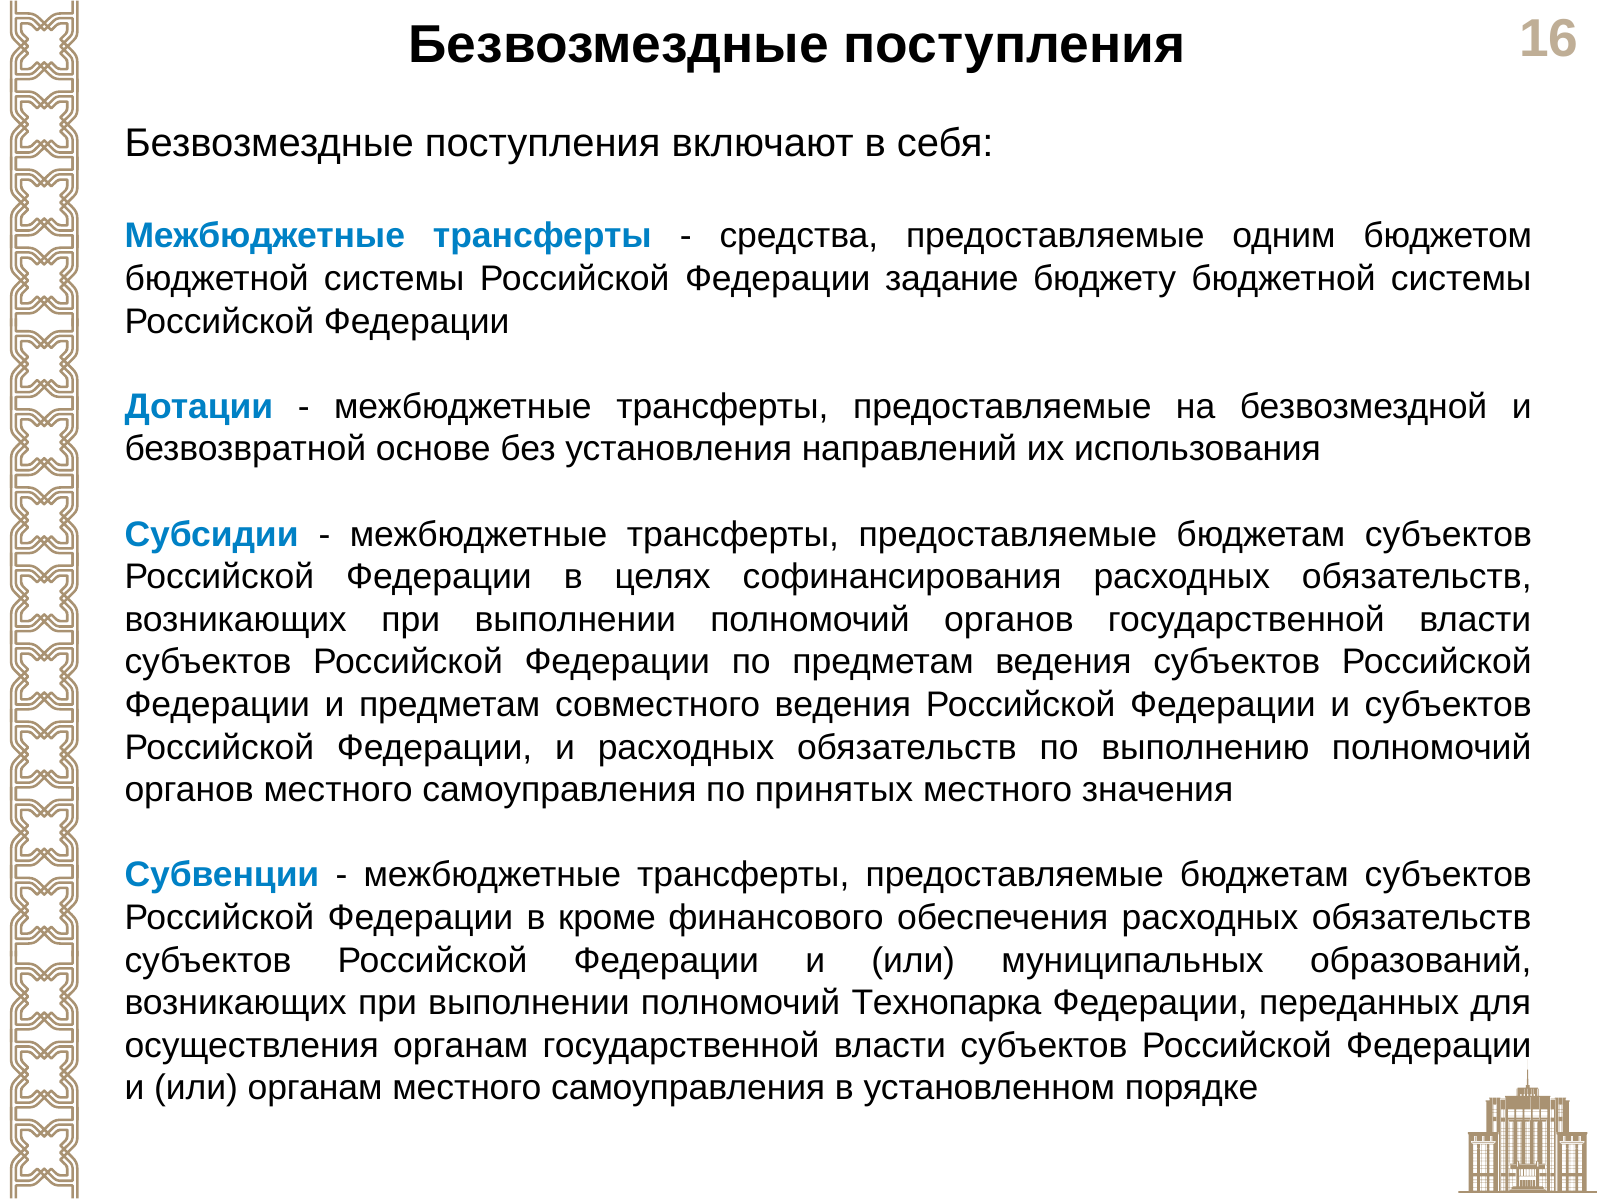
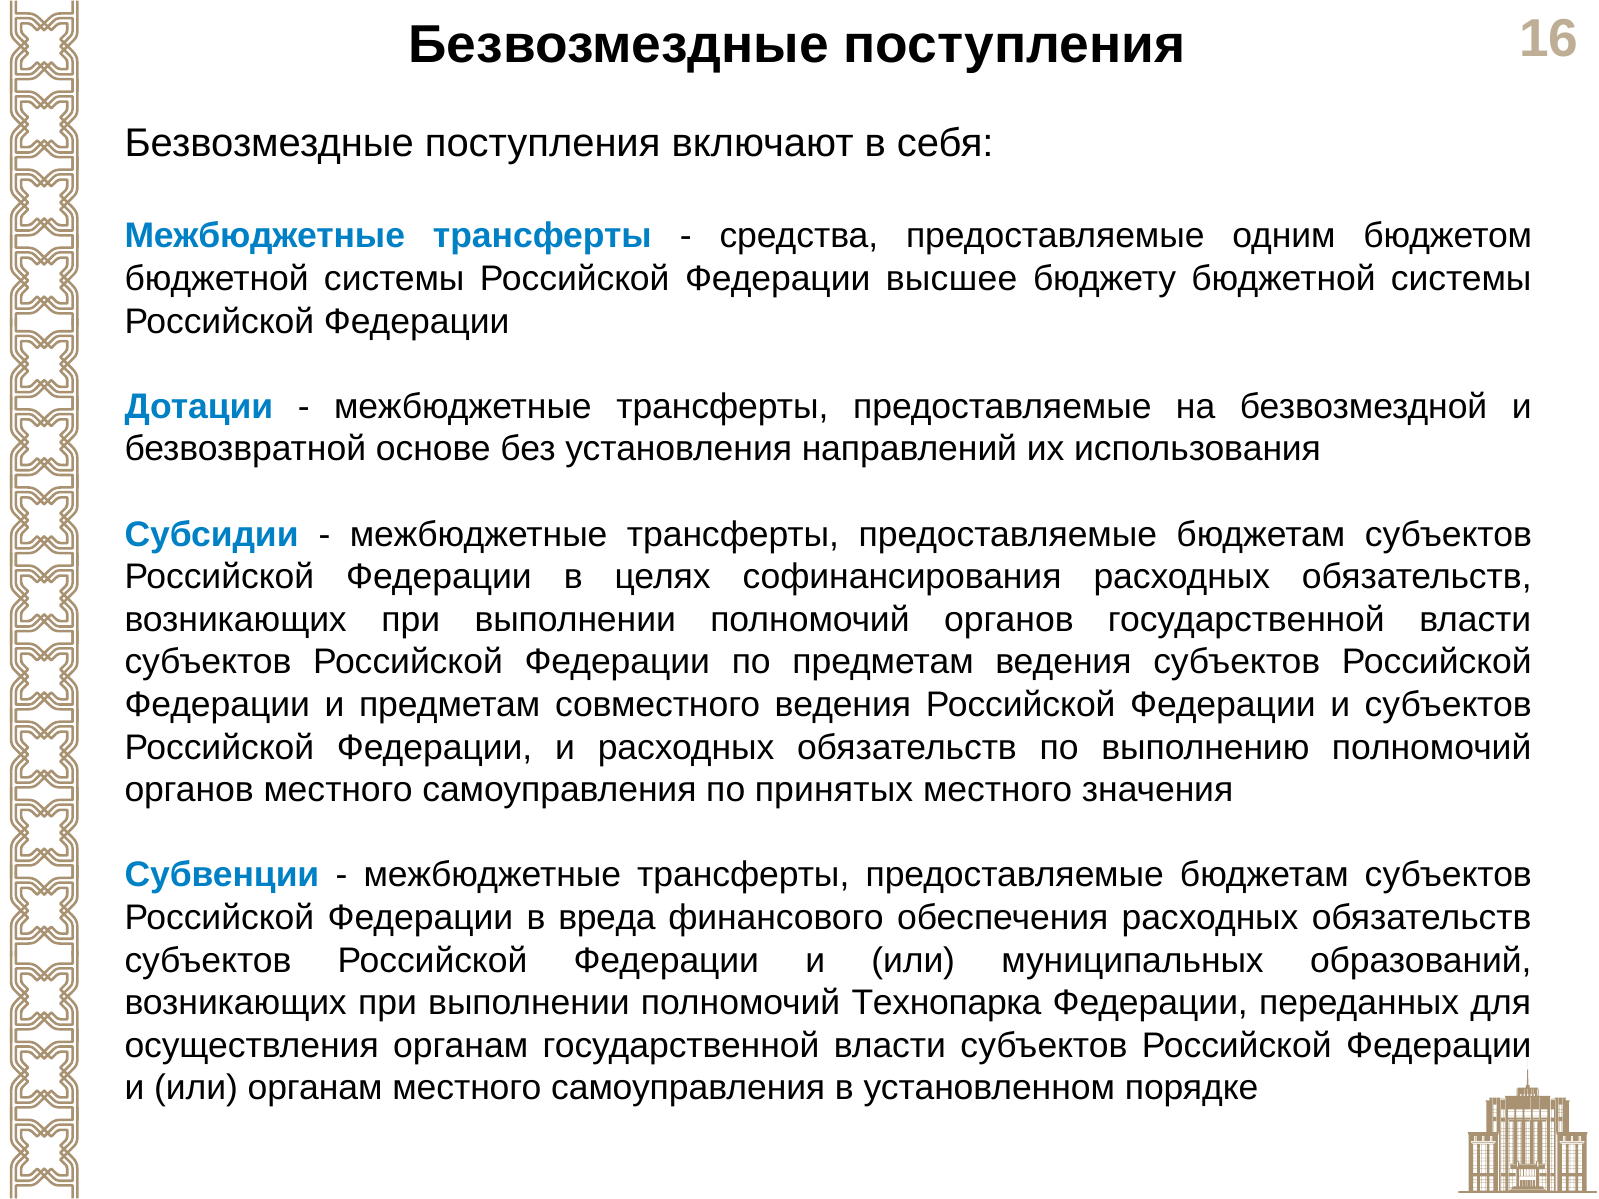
задание: задание -> высшее (952, 279)
кроме: кроме -> вреда (607, 918)
